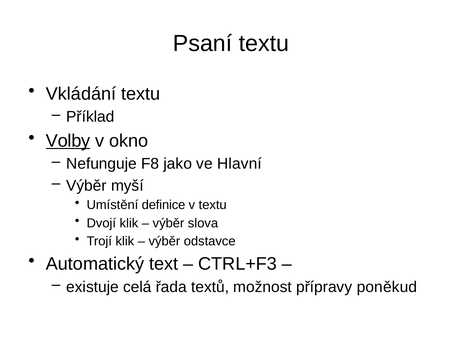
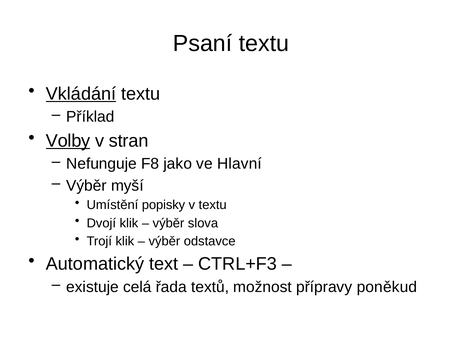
Vkládání underline: none -> present (81, 94)
okno: okno -> stran (129, 141)
definice: definice -> popisky (164, 205)
